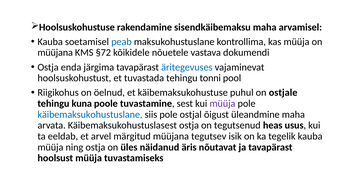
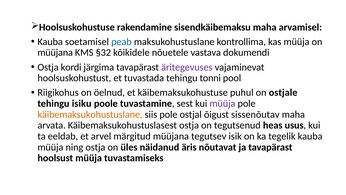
§72: §72 -> §32 (103, 53)
enda: enda -> kordi (71, 67)
äritegevuses colour: blue -> purple (187, 67)
kuna: kuna -> isiku (82, 103)
käibemaksukohustuslane colour: blue -> orange (90, 114)
üleandmine: üleandmine -> sissenõutav (255, 114)
